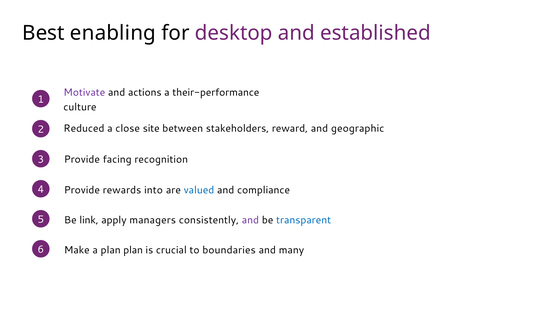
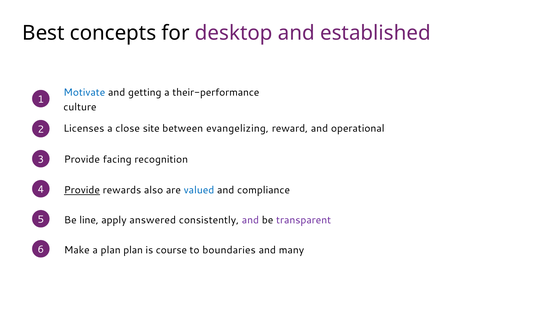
enabling: enabling -> concepts (113, 33)
Motivate colour: purple -> blue (84, 92)
actions: actions -> getting (145, 92)
Reduced: Reduced -> Licenses (84, 128)
stakeholders: stakeholders -> evangelizing (237, 128)
geographic: geographic -> operational (358, 128)
Provide underline: none -> present (82, 190)
into: into -> also (154, 190)
link: link -> line (89, 220)
managers: managers -> answered (153, 220)
transparent colour: blue -> purple (304, 220)
crucial: crucial -> course (171, 250)
